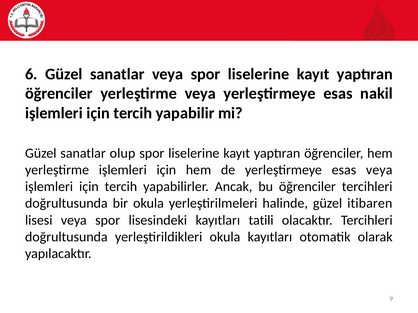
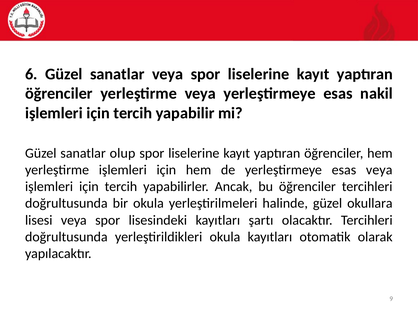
itibaren: itibaren -> okullara (370, 204)
tatili: tatili -> şartı (261, 220)
